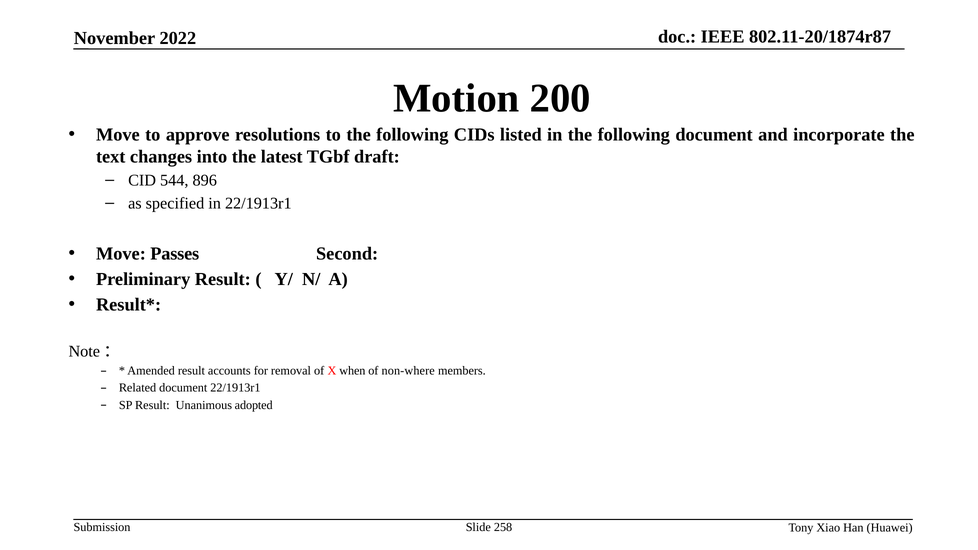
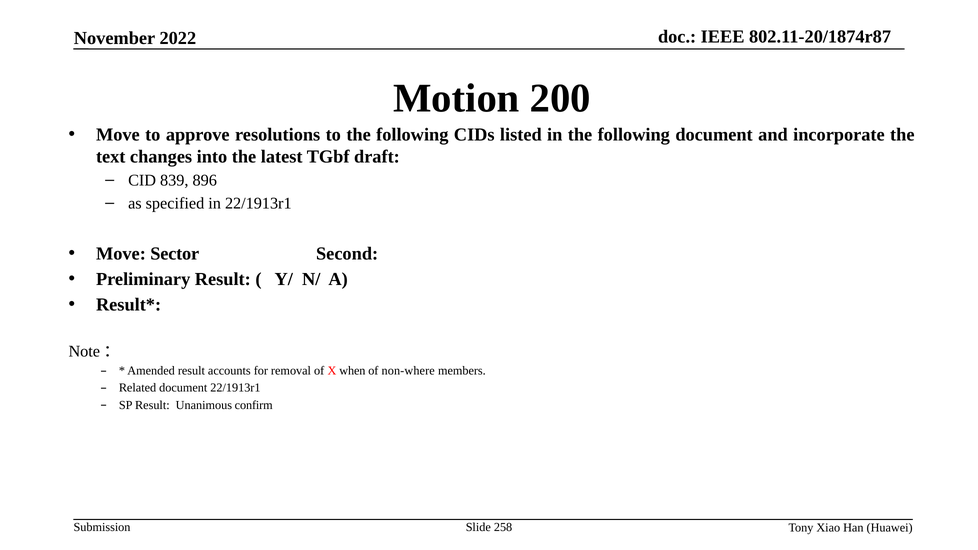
544: 544 -> 839 (174, 180)
Passes: Passes -> Sector (175, 254)
adopted: adopted -> confirm (254, 405)
